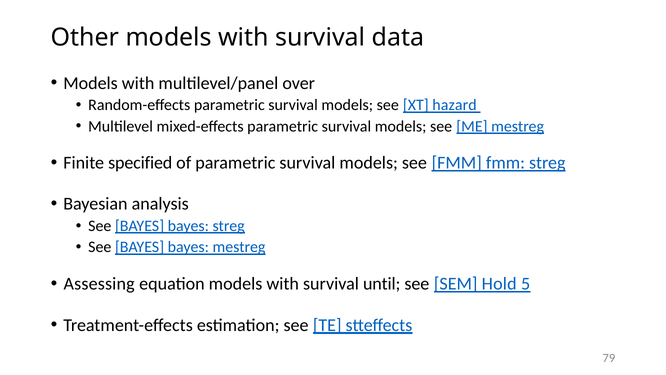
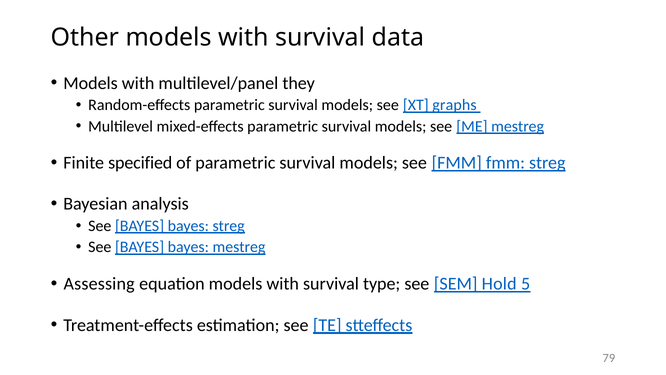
over: over -> they (299, 83)
hazard: hazard -> graphs (455, 105)
until: until -> type (382, 284)
